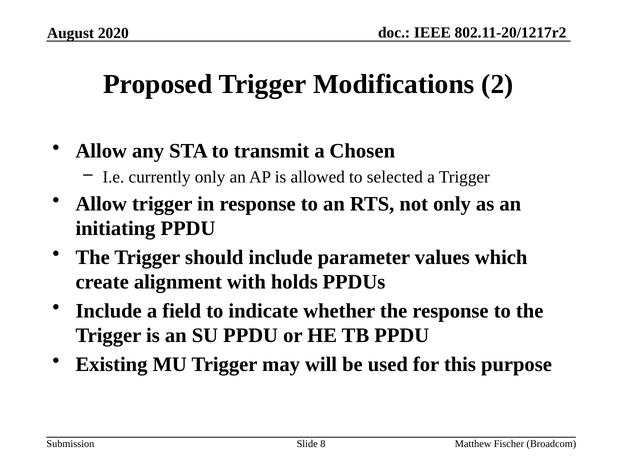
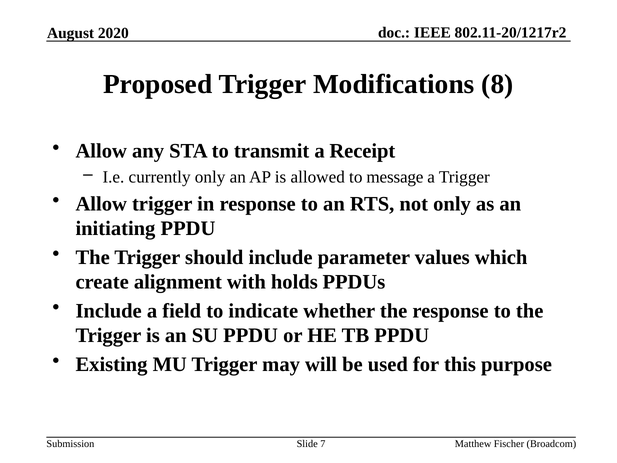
2: 2 -> 8 (497, 84)
Chosen: Chosen -> Receipt (362, 151)
selected: selected -> message (395, 177)
8: 8 -> 7 (323, 444)
